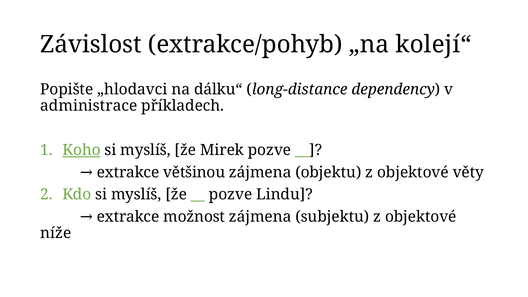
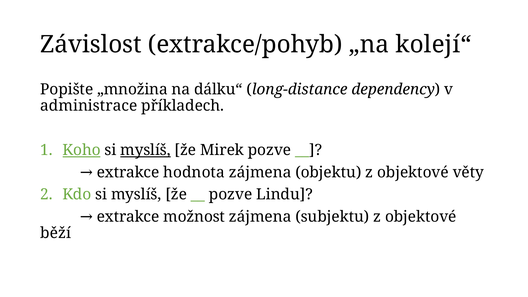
„hlodavci: „hlodavci -> „množina (132, 89)
myslíš underline: none -> present (145, 150)
většinou: většinou -> hodnota (194, 172)
níže: níže -> běží (56, 233)
